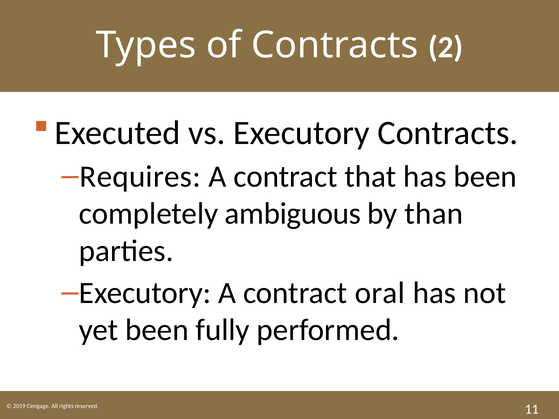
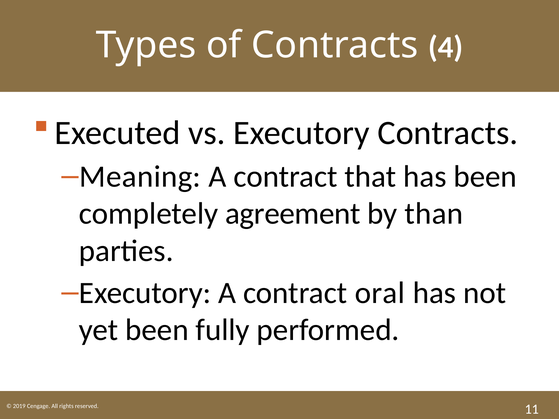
2: 2 -> 4 (446, 47)
Requires: Requires -> Meaning (140, 177)
ambiguous: ambiguous -> agreement (293, 214)
